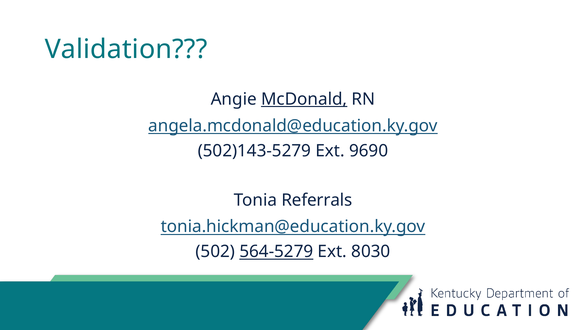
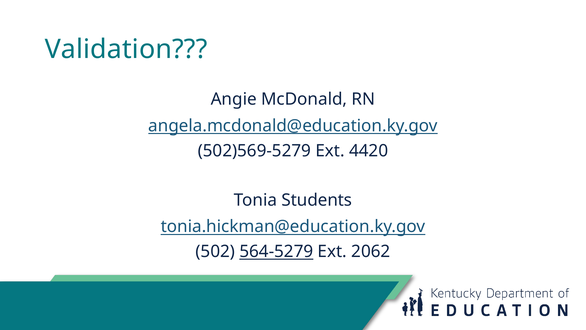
McDonald underline: present -> none (304, 99)
502)143-5279: 502)143-5279 -> 502)569-5279 (254, 151)
9690: 9690 -> 4420 (369, 151)
Referrals: Referrals -> Students (317, 200)
8030: 8030 -> 2062 (371, 251)
